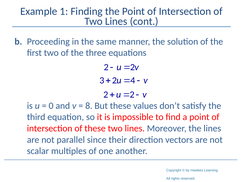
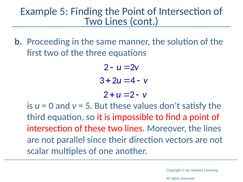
Example 1: 1 -> 5 (64, 11)
8: 8 -> 5 (89, 106)
